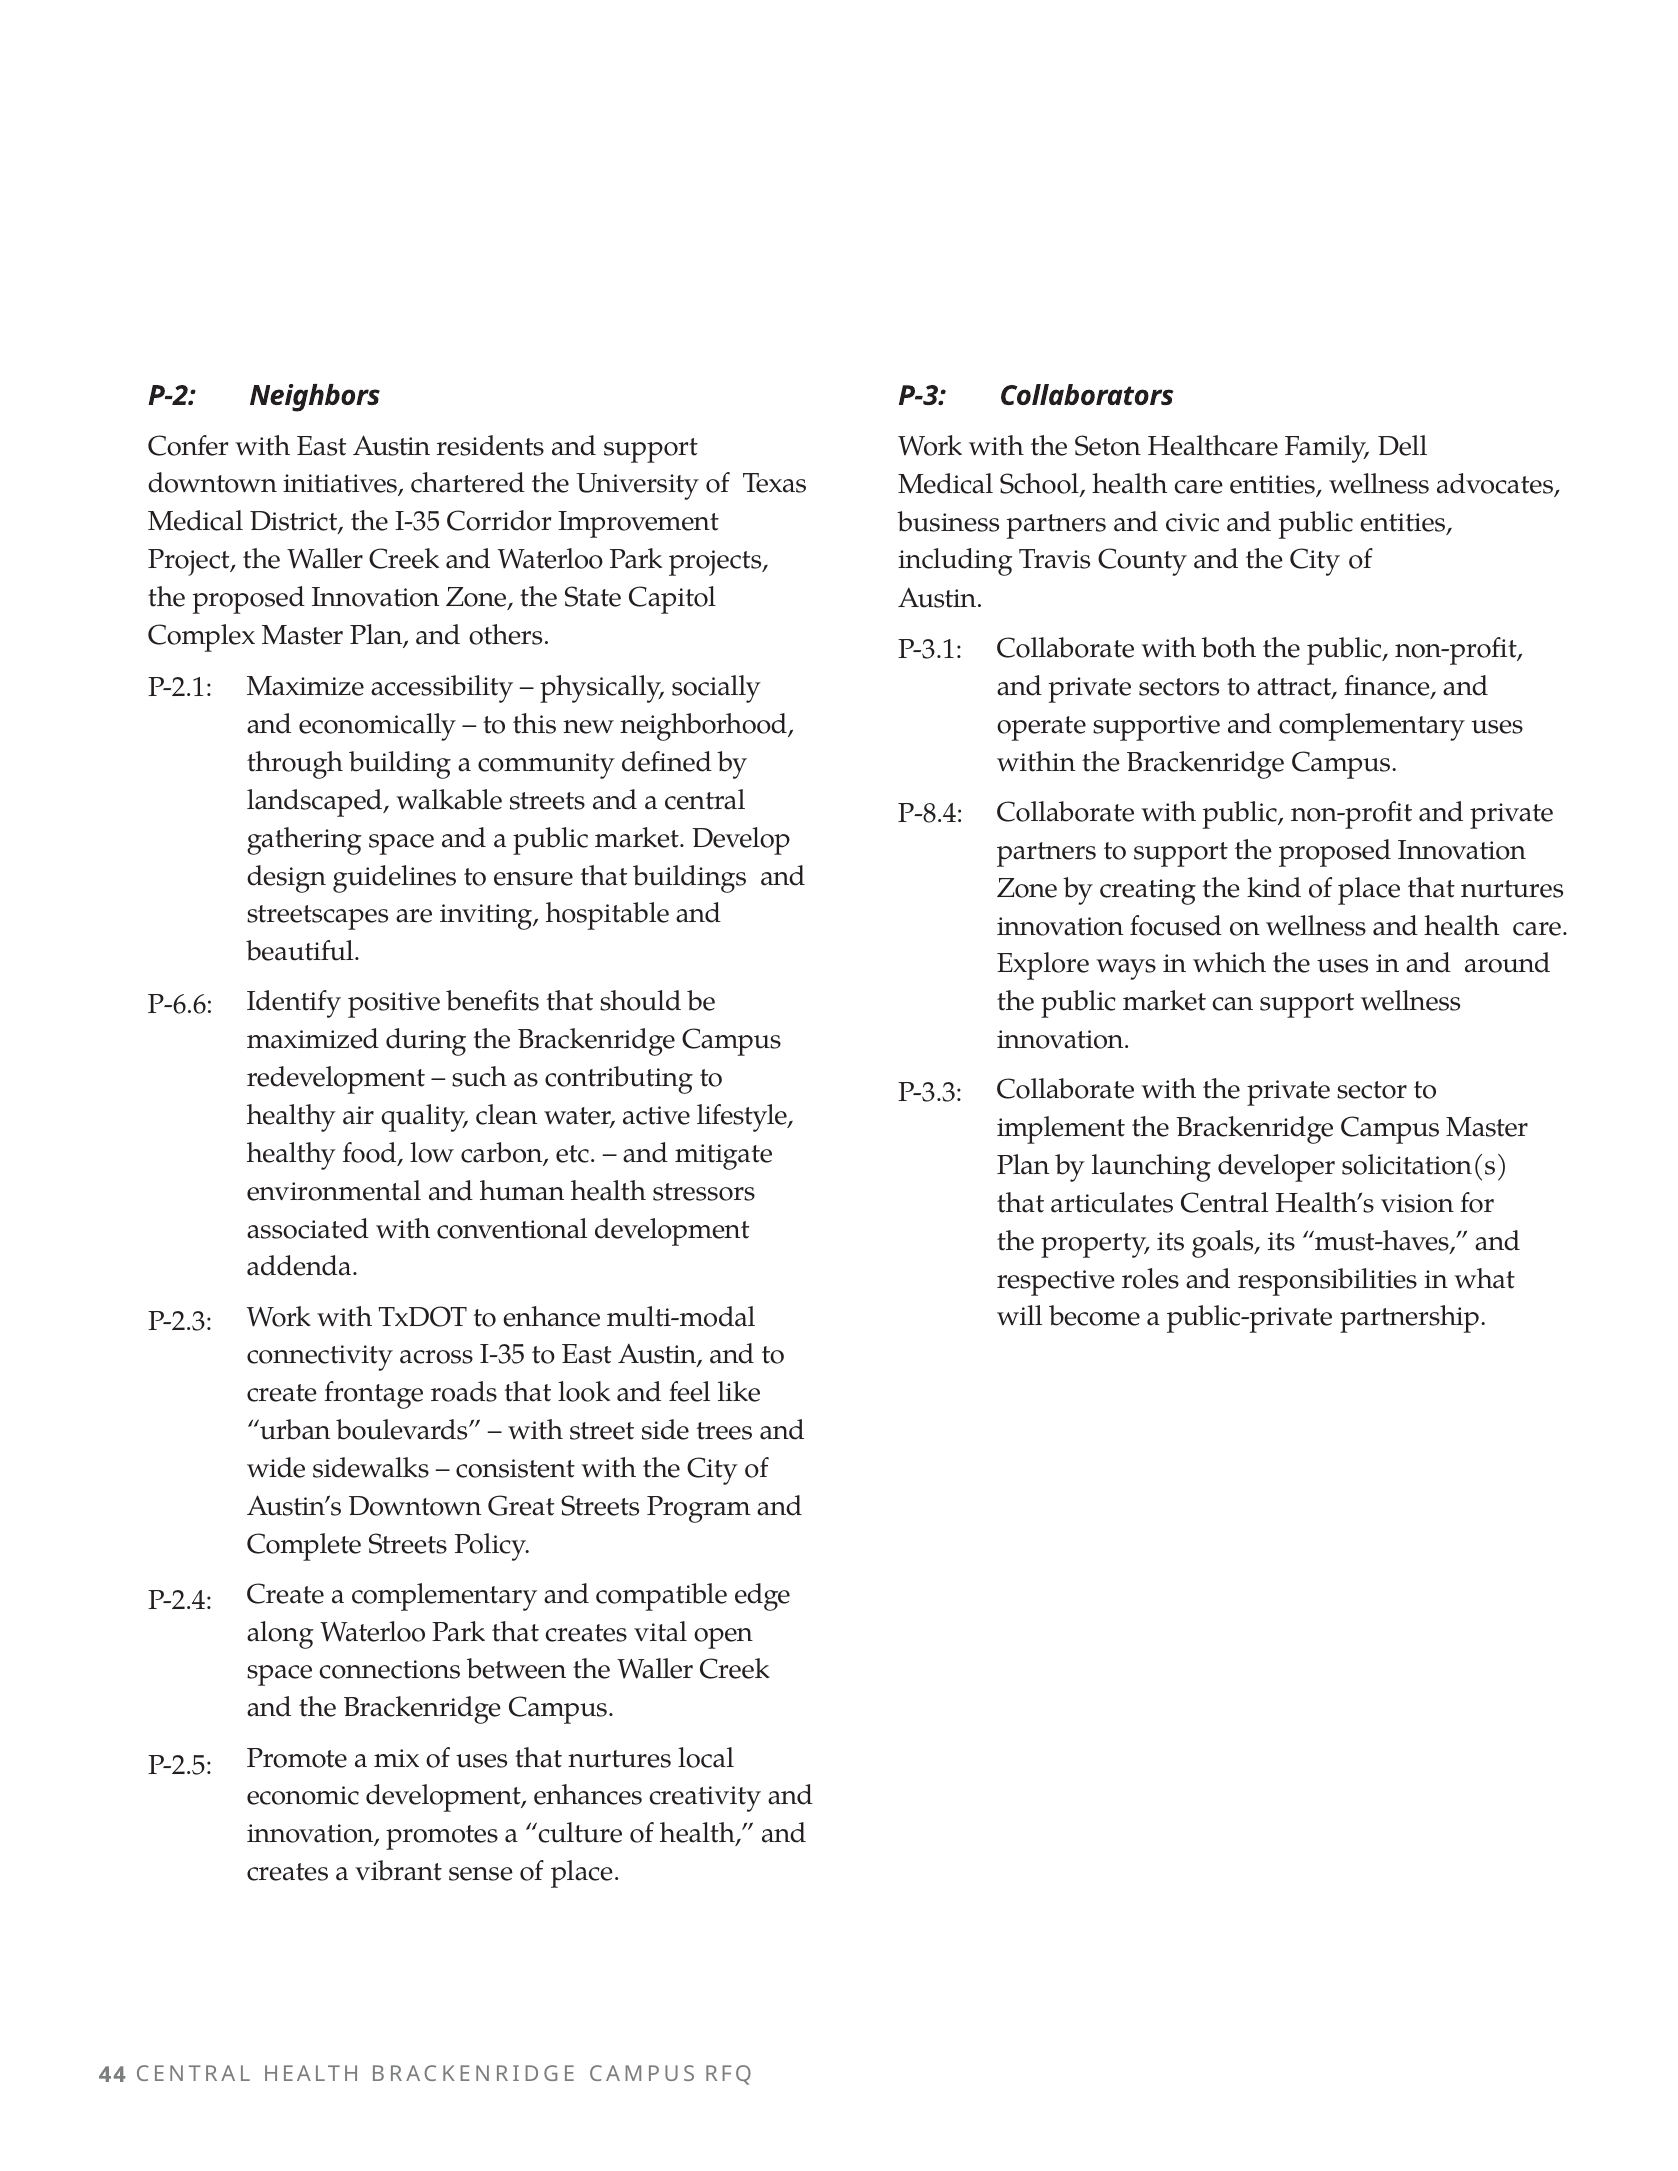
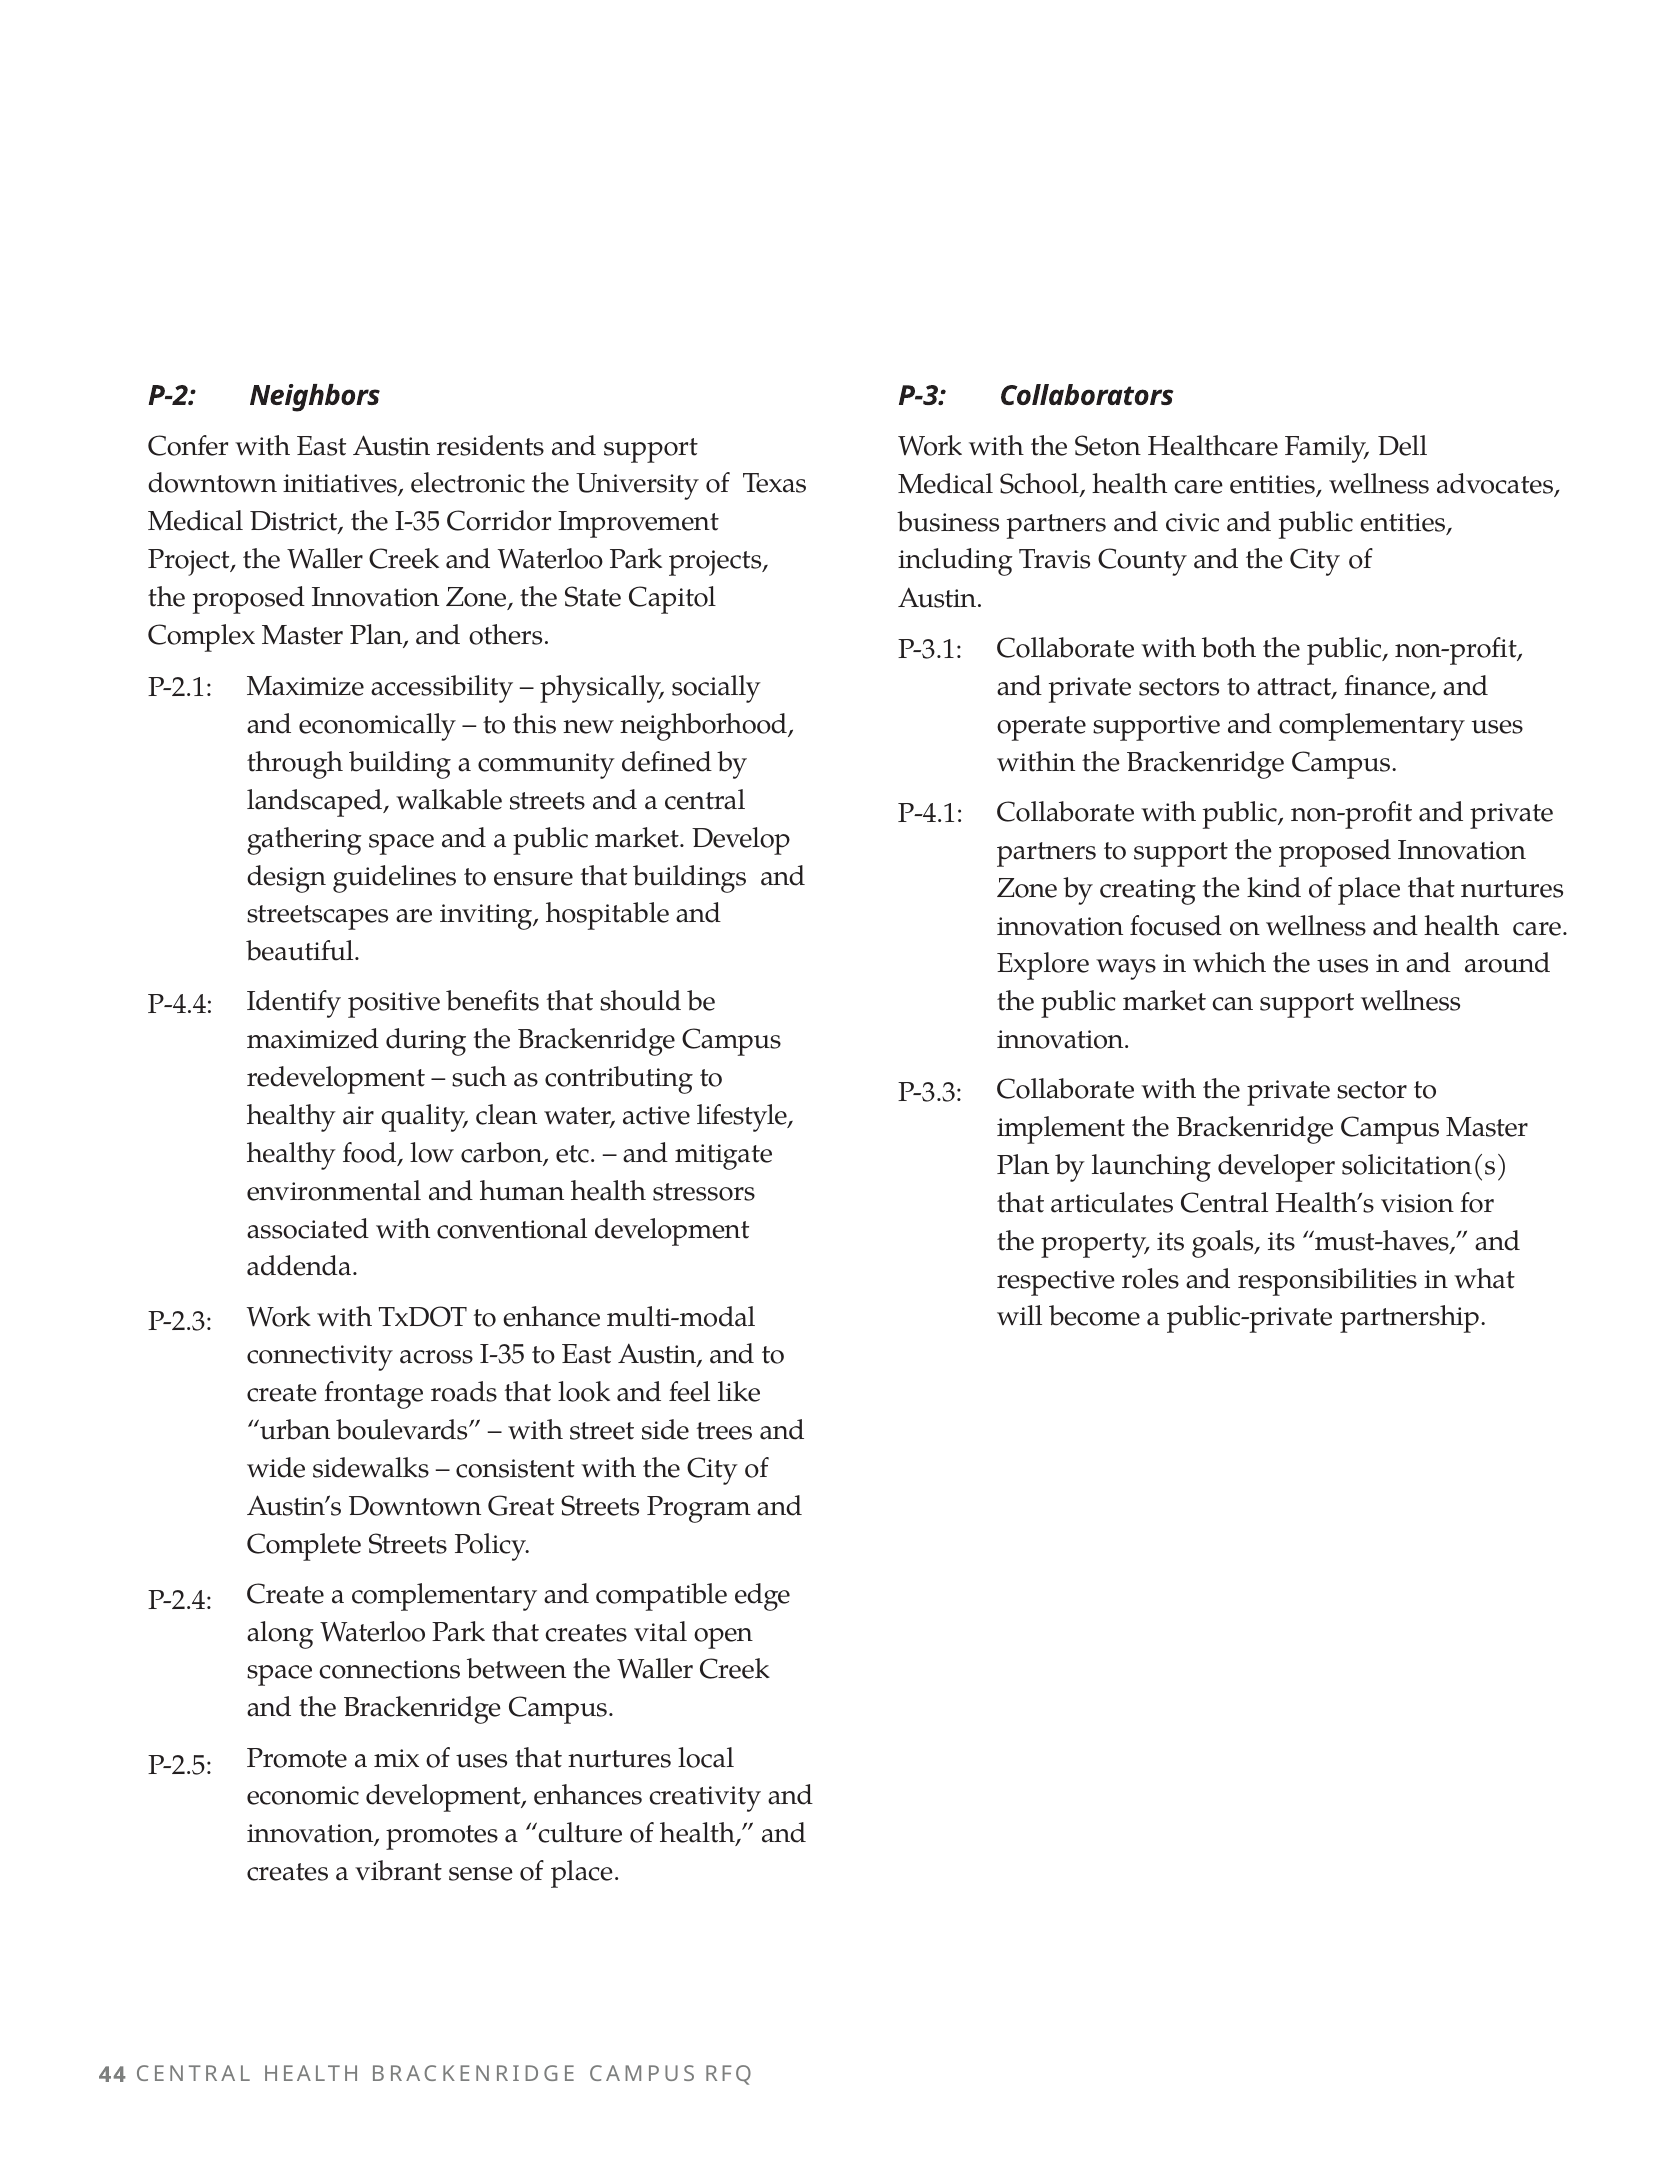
chartered: chartered -> electronic (468, 484)
P-8.4: P-8.4 -> P-4.1 (931, 814)
P-6.6: P-6.6 -> P-4.4 (180, 1005)
